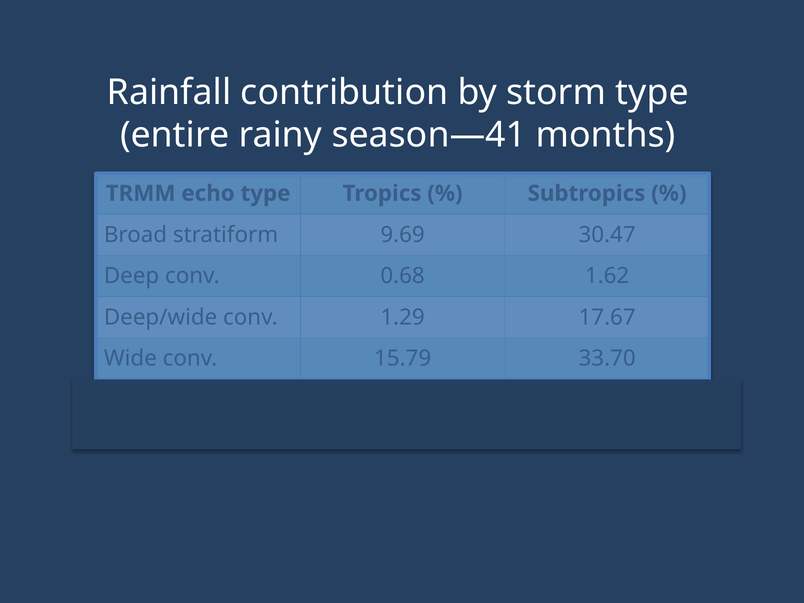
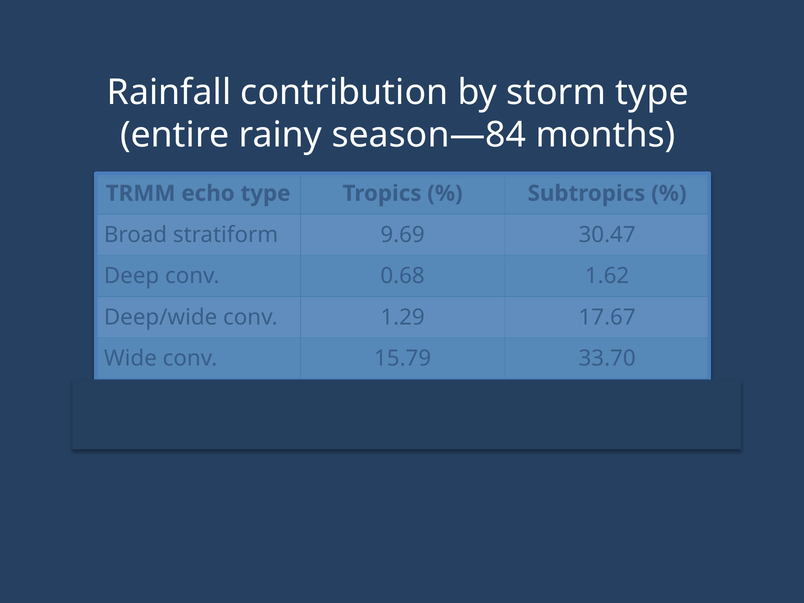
season—41: season—41 -> season—84 (429, 135)
